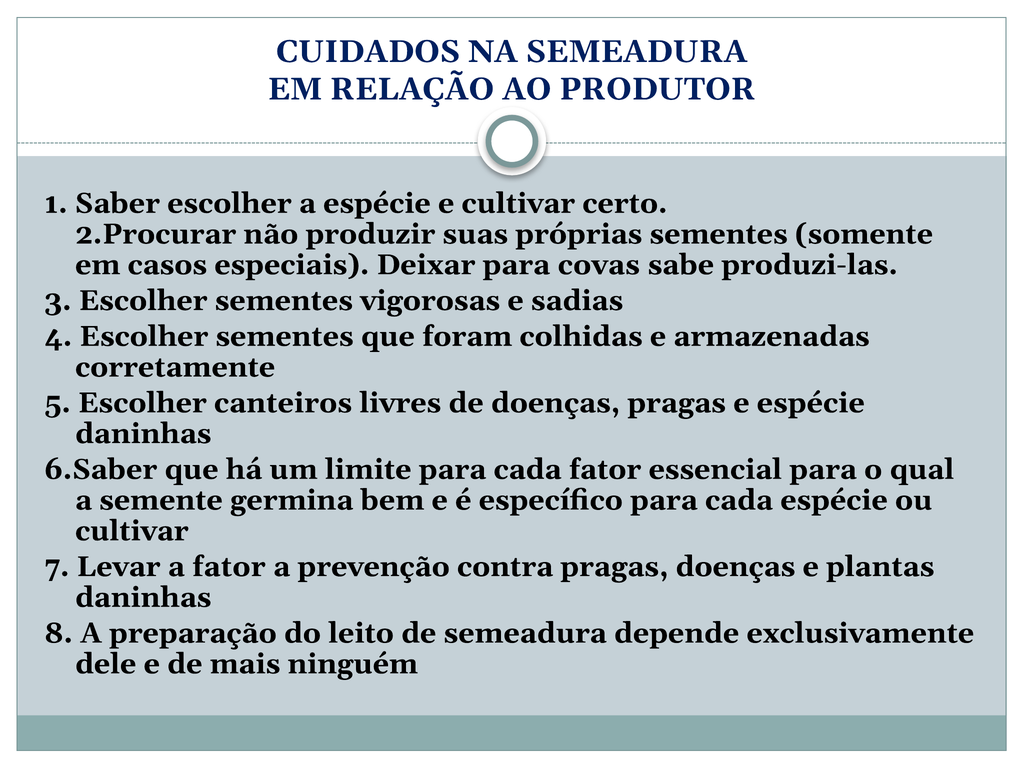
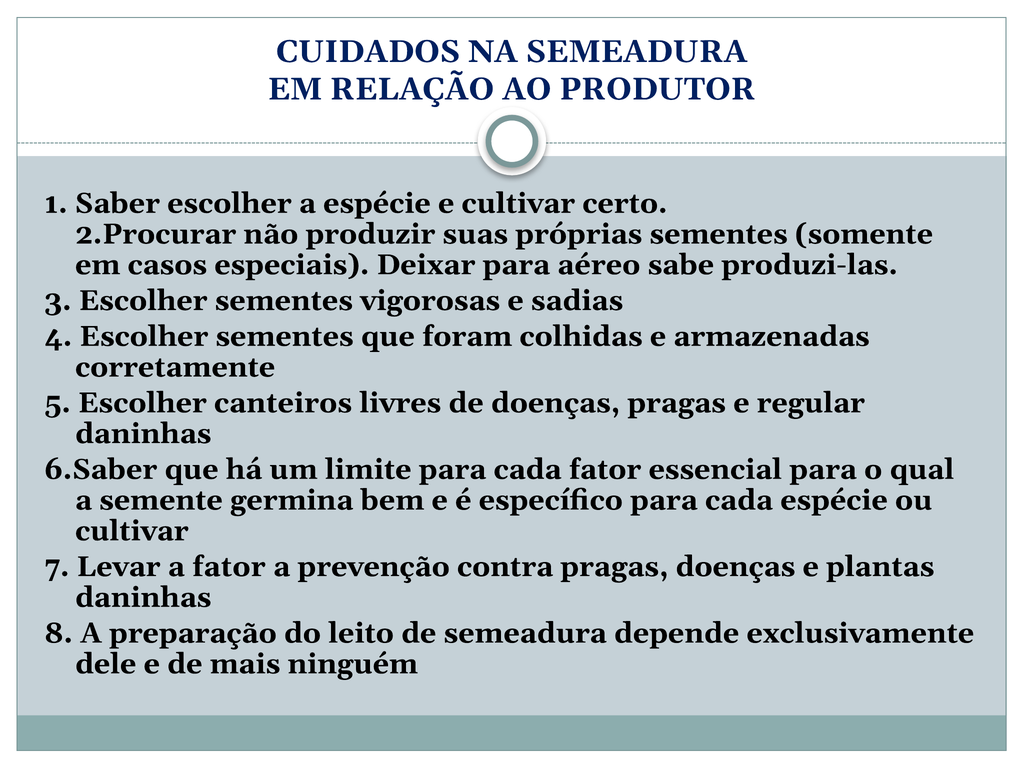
covas: covas -> aéreo (599, 265)
e espécie: espécie -> regular (811, 403)
